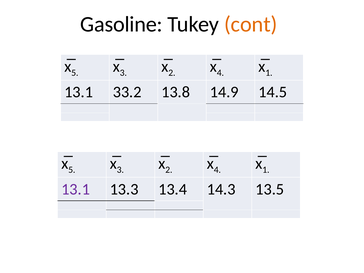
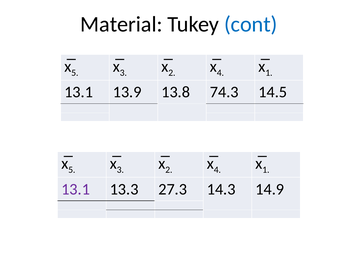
Gasoline: Gasoline -> Material (121, 24)
cont colour: orange -> blue (251, 24)
33.2: 33.2 -> 13.9 (127, 92)
14.9: 14.9 -> 74.3 (224, 92)
13.4: 13.4 -> 27.3 (173, 189)
13.5: 13.5 -> 14.9 (270, 189)
